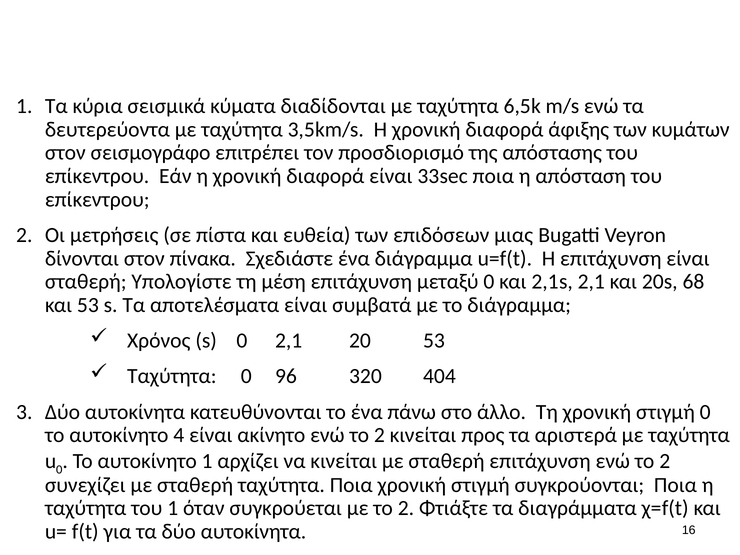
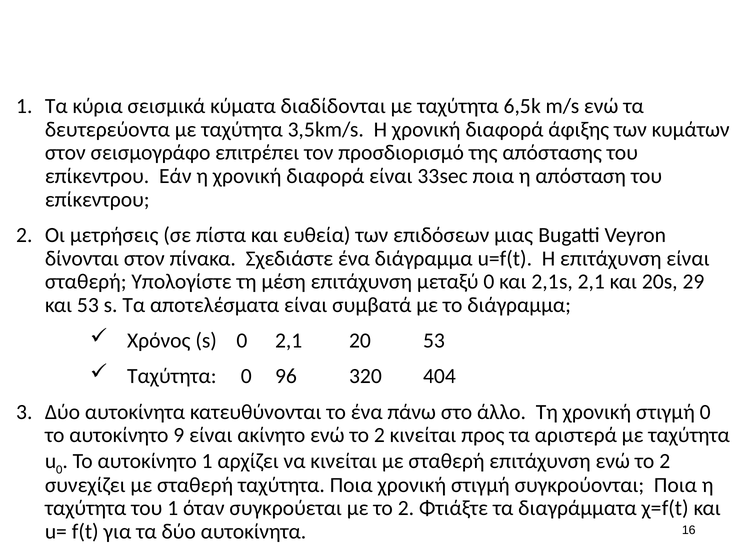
68: 68 -> 29 (693, 282)
4: 4 -> 9 (179, 435)
